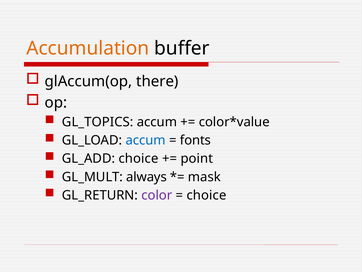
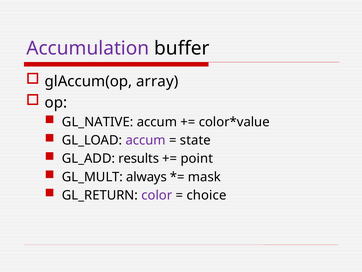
Accumulation colour: orange -> purple (88, 48)
there: there -> array (157, 81)
GL_TOPICS: GL_TOPICS -> GL_NATIVE (98, 122)
accum colour: blue -> purple (146, 140)
fonts: fonts -> state (195, 140)
GL_ADD choice: choice -> results (139, 158)
